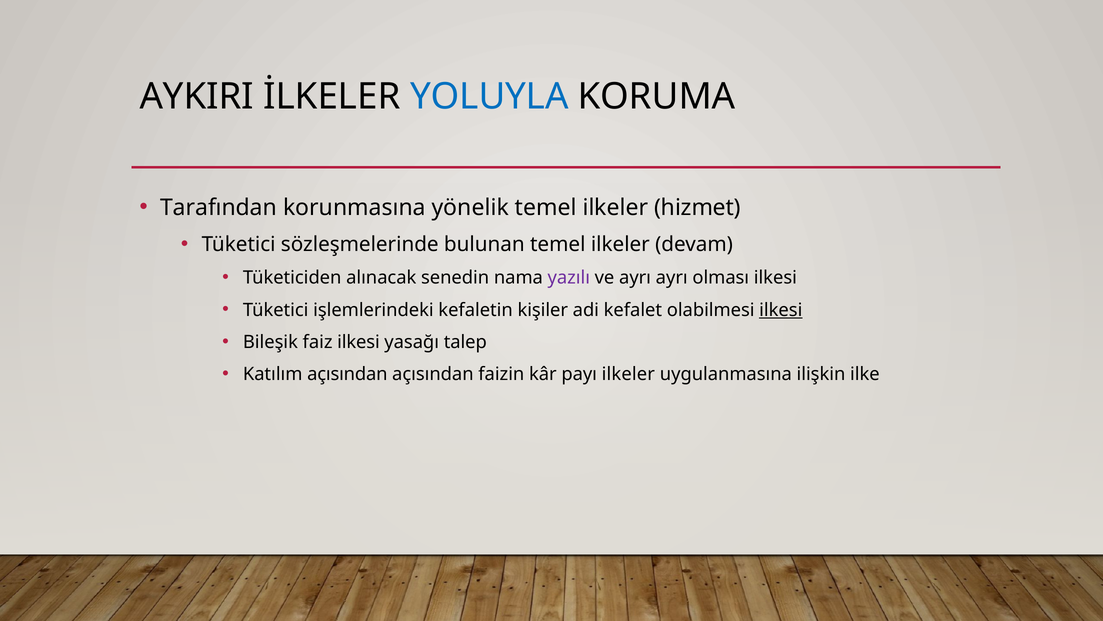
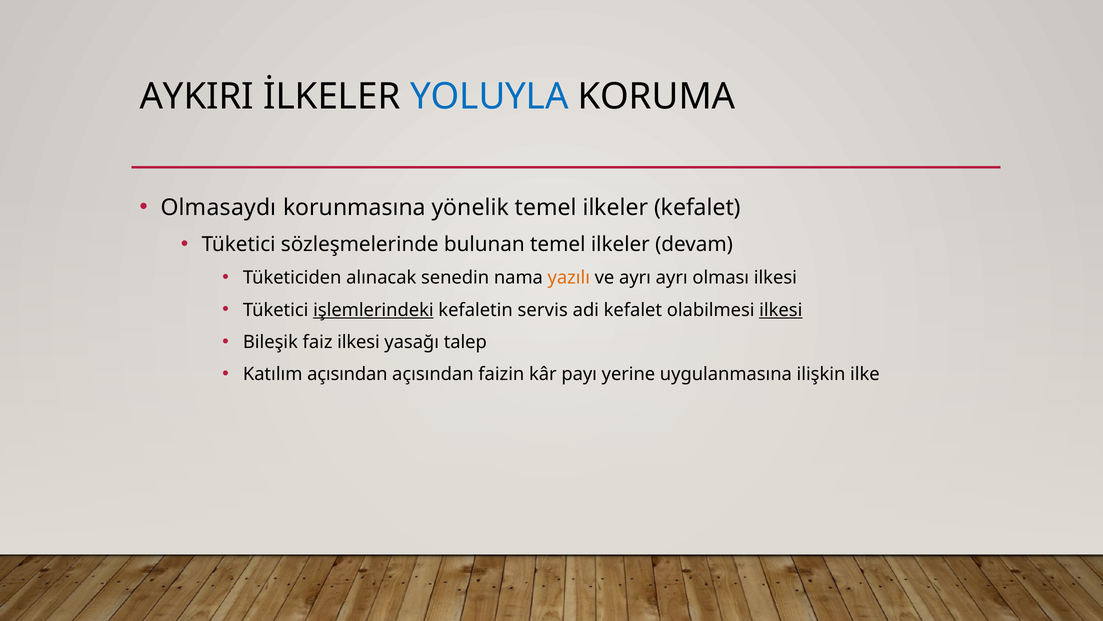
Tarafından: Tarafından -> Olmasaydı (219, 207)
ilkeler hizmet: hizmet -> kefalet (697, 207)
yazılı colour: purple -> orange (569, 278)
işlemlerindeki underline: none -> present (373, 310)
kişiler: kişiler -> servis (543, 310)
payı ilkeler: ilkeler -> yerine (628, 374)
